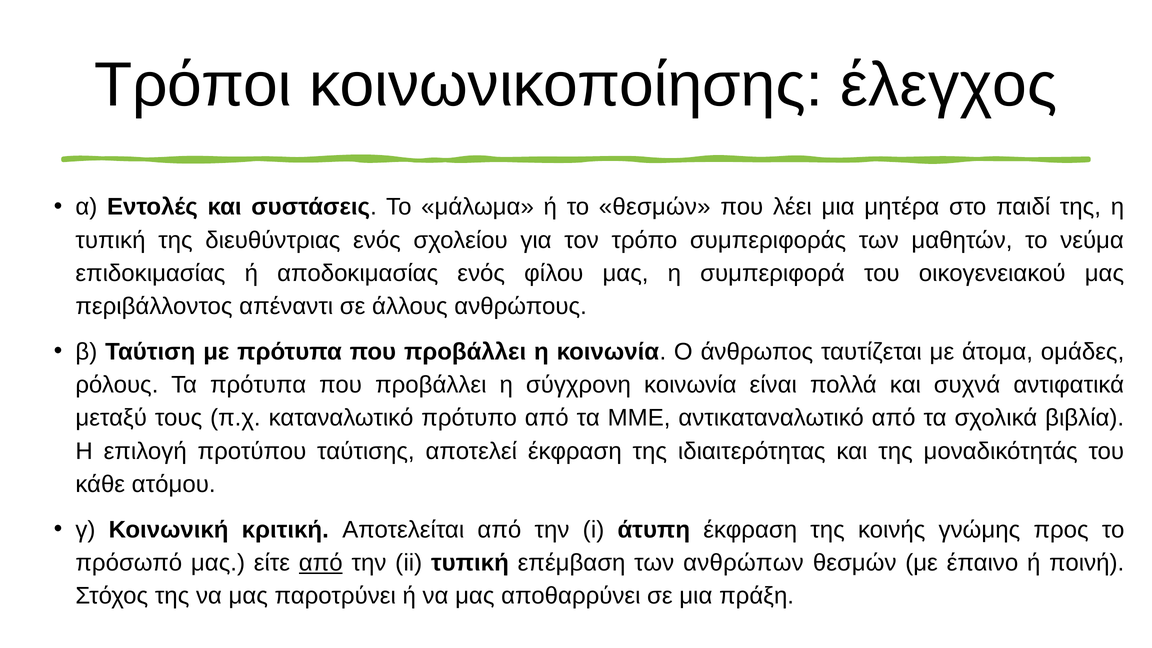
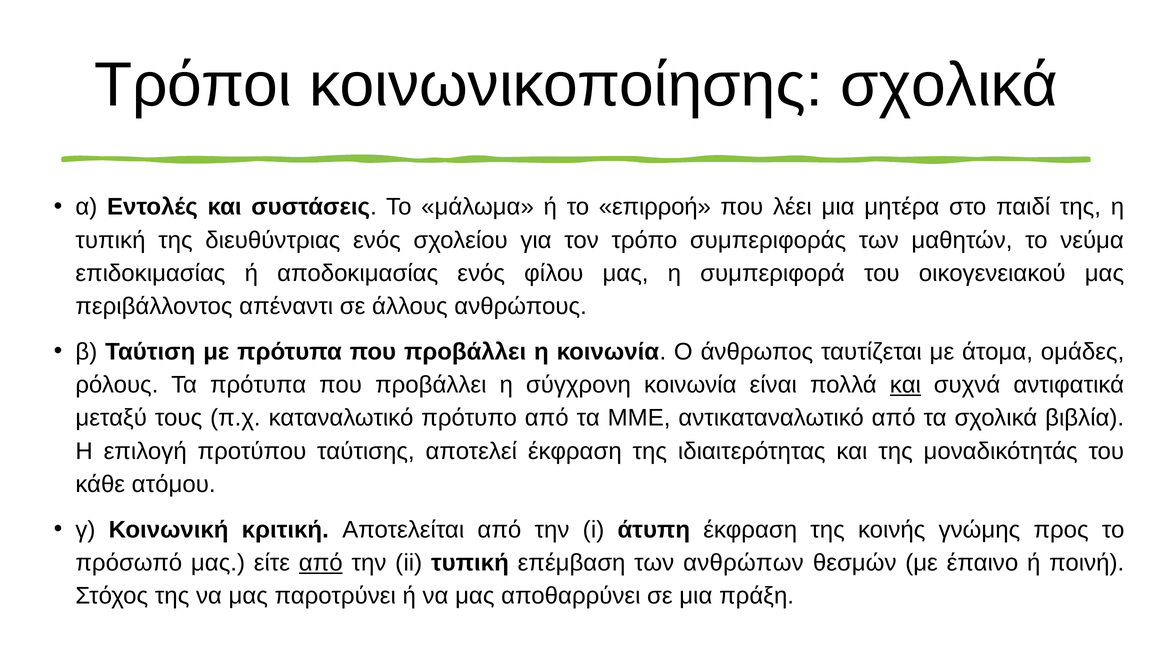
κοινωνικοποίησης έλεγχος: έλεγχος -> σχολικά (949, 85)
το θεσμών: θεσμών -> επιρροή (655, 207)
και underline: none -> present (905, 385)
